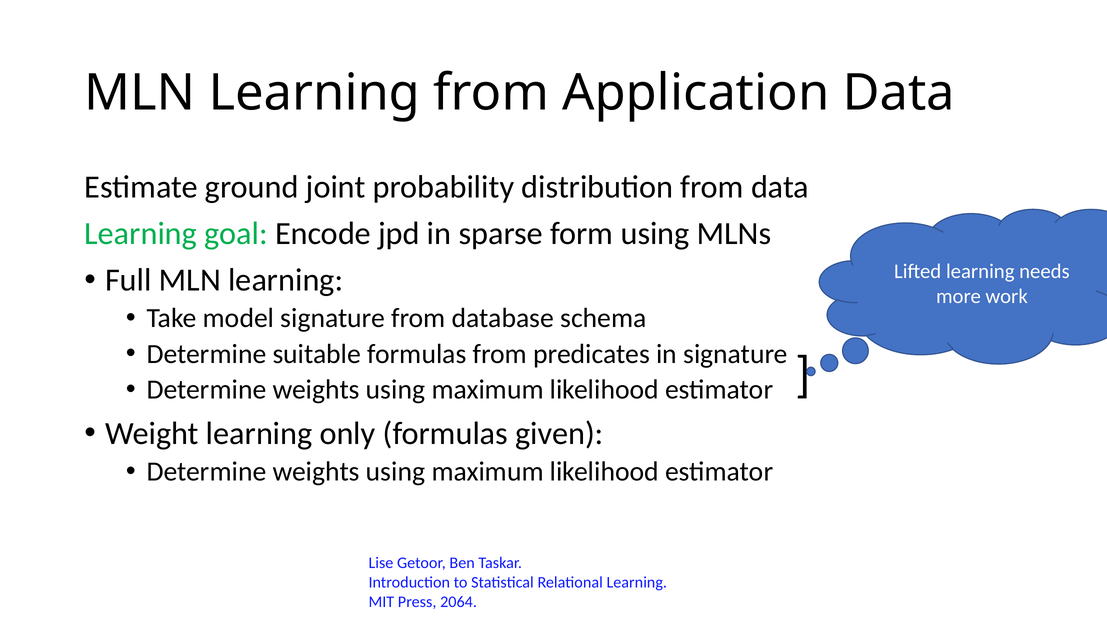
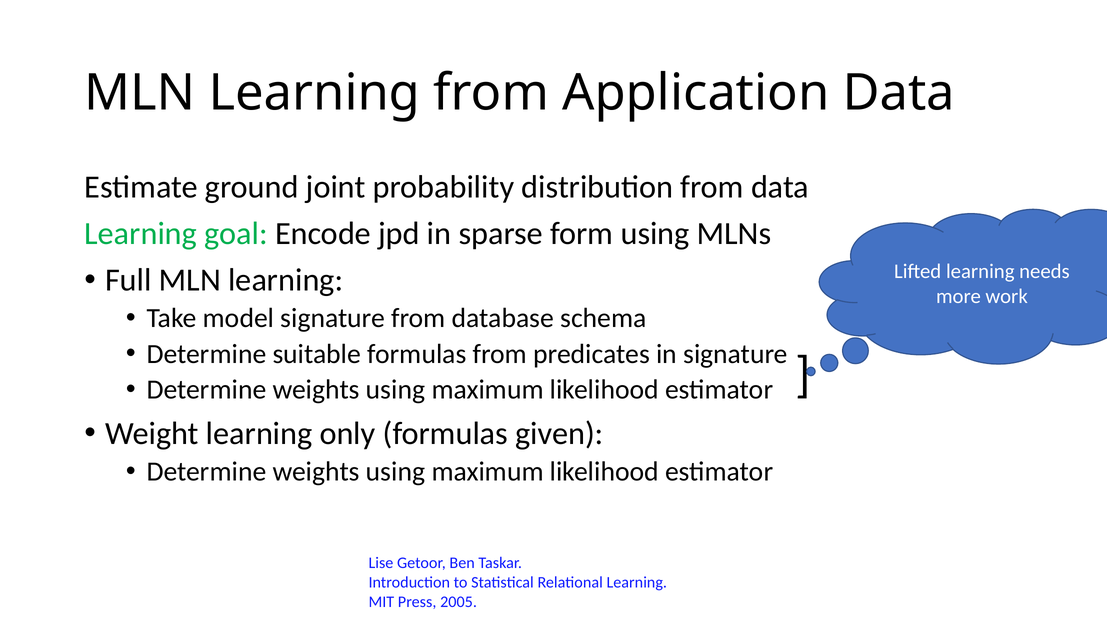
2064: 2064 -> 2005 (459, 601)
